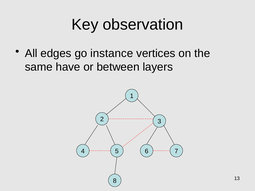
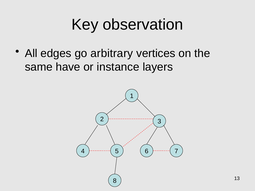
instance: instance -> arbitrary (112, 53)
between: between -> instance (118, 67)
